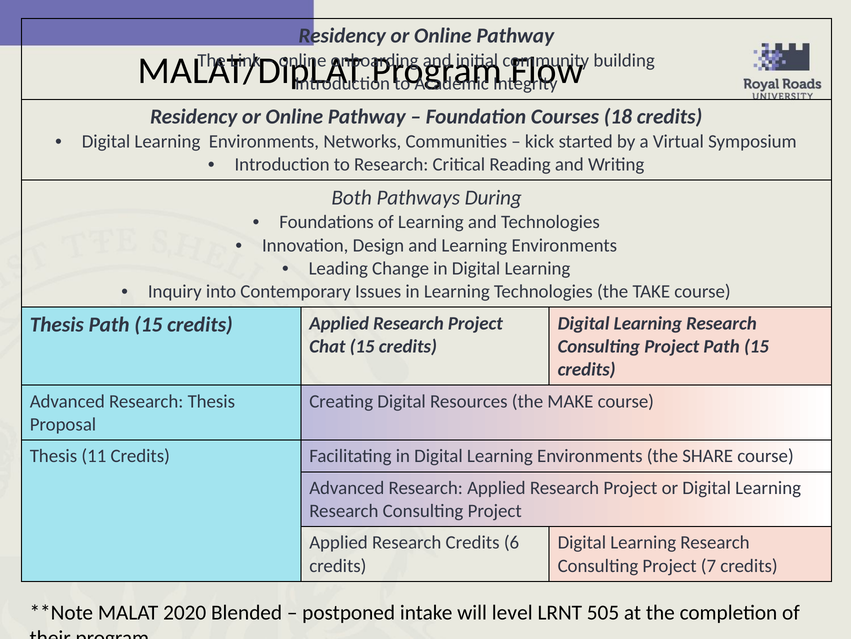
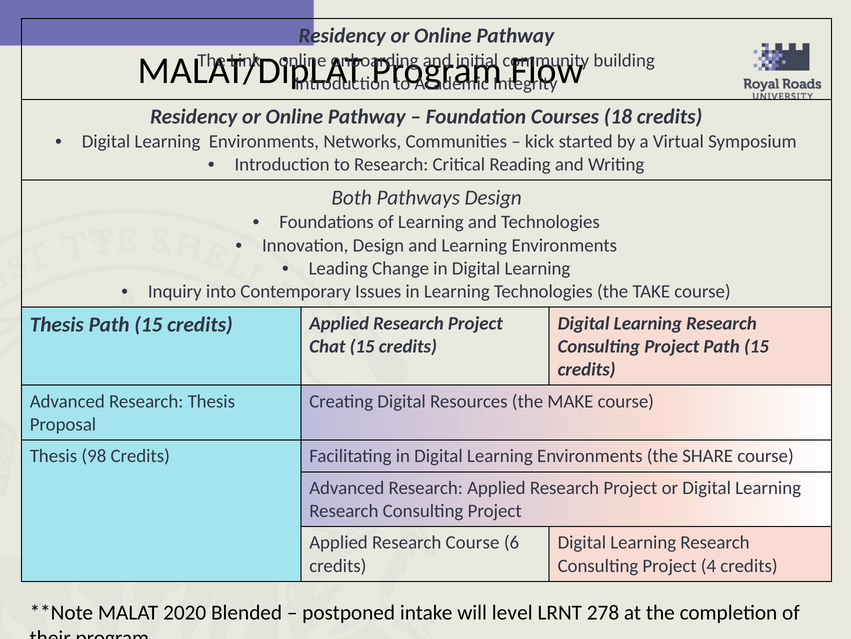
Pathways During: During -> Design (493, 197)
11: 11 -> 98 (94, 456)
Research Credits: Credits -> Course (473, 542)
7: 7 -> 4 (708, 565)
505: 505 -> 278 (603, 612)
